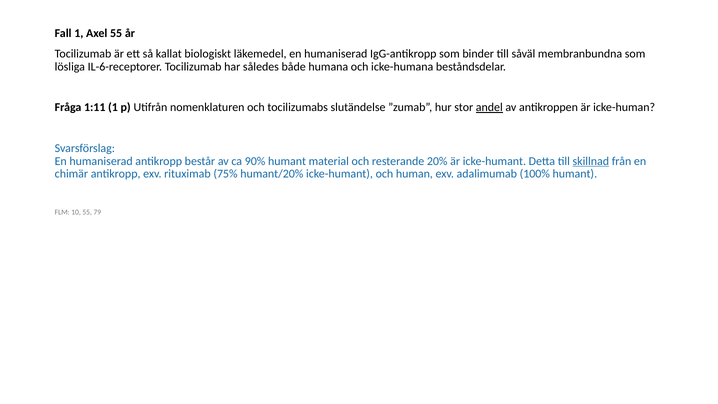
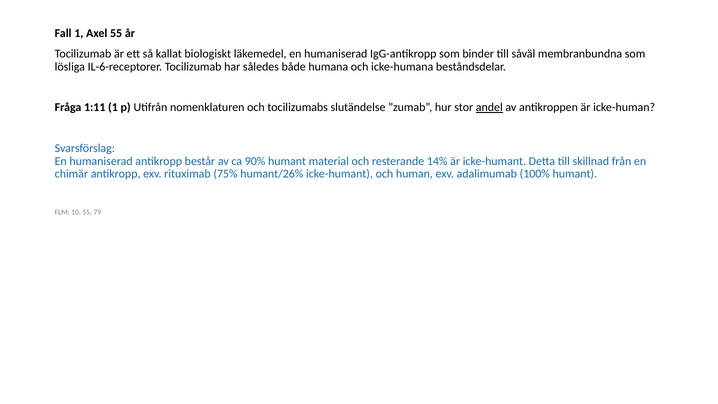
20%: 20% -> 14% (437, 161)
skillnad underline: present -> none (591, 161)
humant/20%: humant/20% -> humant/26% (272, 174)
